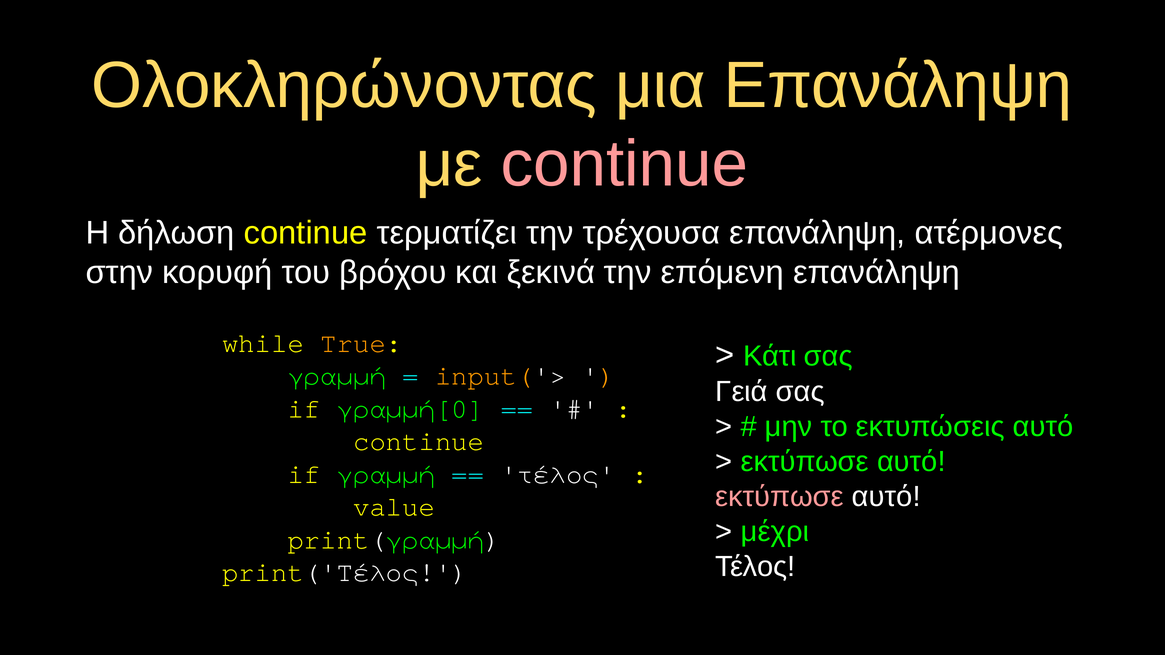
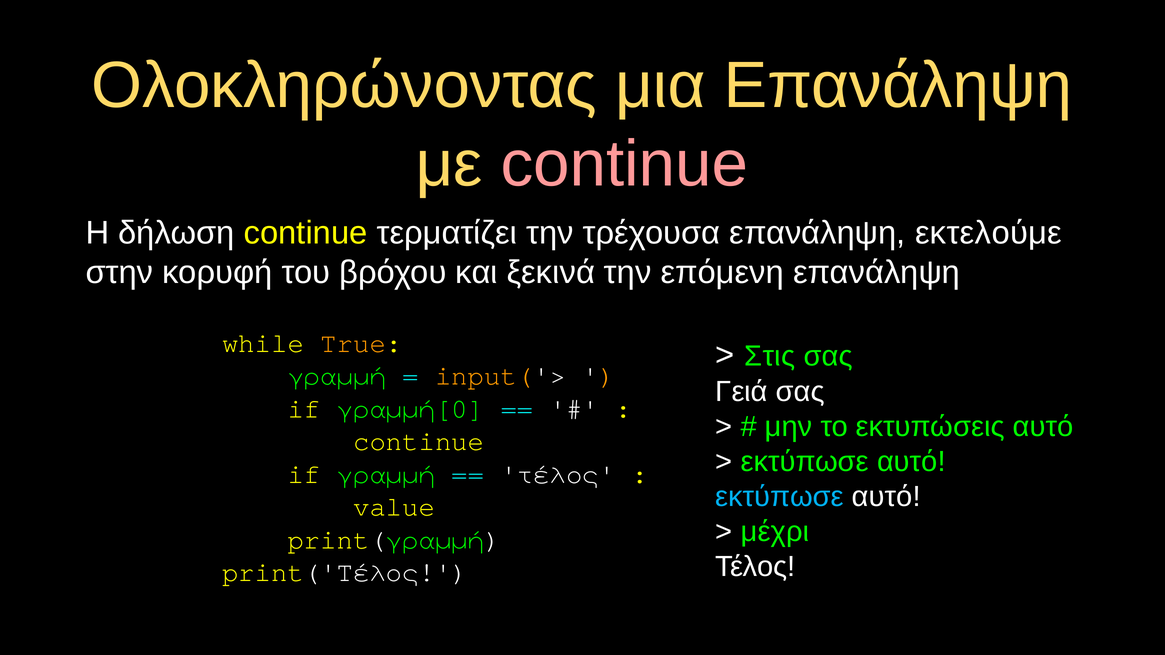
ατέρμονες: ατέρμονες -> εκτελούμε (989, 233)
Κάτι: Κάτι -> Στις (770, 356)
εκτύπωσε colour: pink -> light blue (780, 497)
